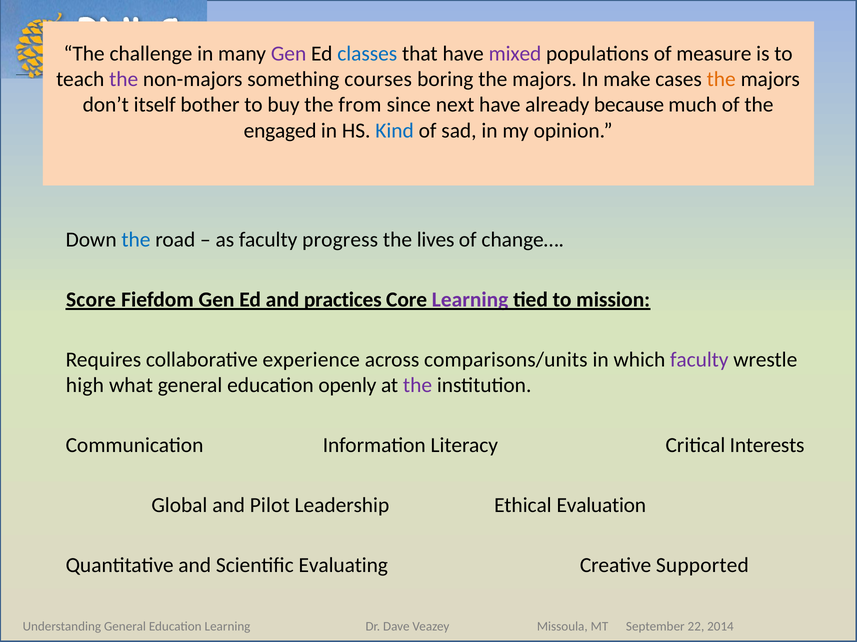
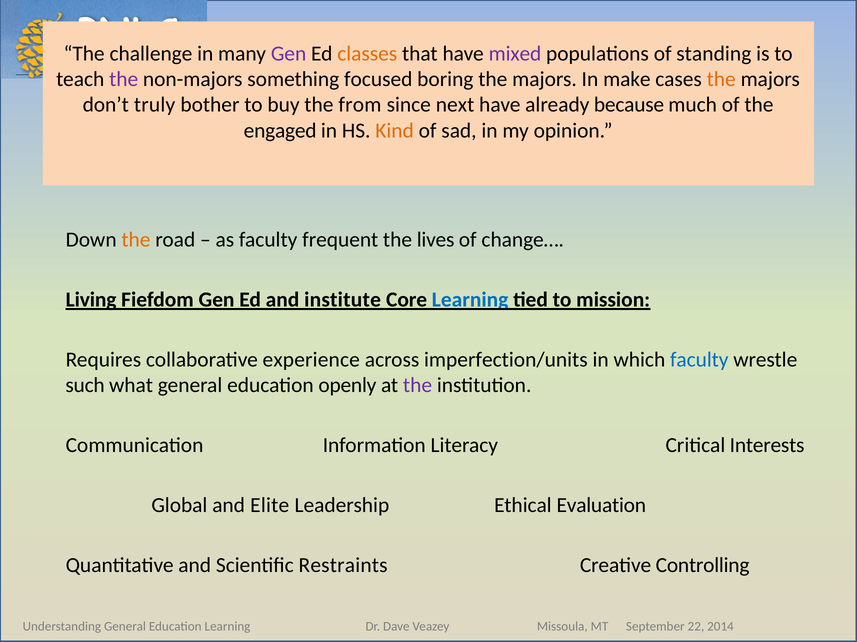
classes colour: blue -> orange (367, 54)
measure: measure -> standing (714, 54)
courses: courses -> focused (378, 79)
itself: itself -> truly (155, 105)
Kind colour: blue -> orange (395, 131)
the colour: blue -> orange (136, 240)
progress: progress -> frequent (340, 240)
Score: Score -> Living (91, 300)
practices: practices -> institute (343, 300)
Learning colour: purple -> blue (470, 300)
comparisons/units: comparisons/units -> imperfection/units (506, 360)
faculty colour: purple -> blue (699, 360)
high: high -> such (85, 386)
Pilot: Pilot -> Elite (270, 506)
Evaluating: Evaluating -> Restraints (343, 566)
Supported: Supported -> Controlling (703, 566)
